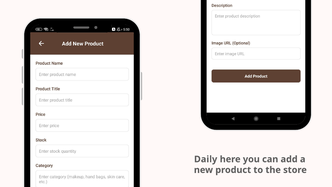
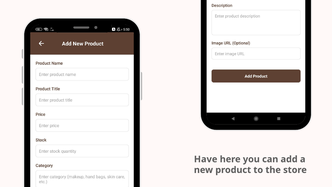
Daily: Daily -> Have (206, 159)
